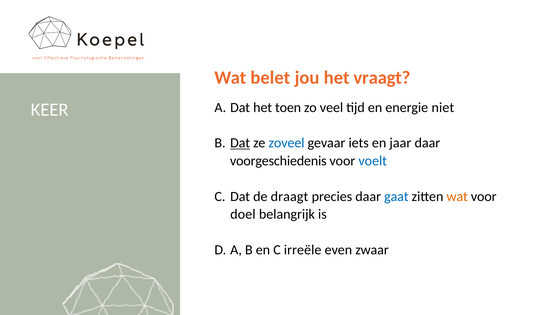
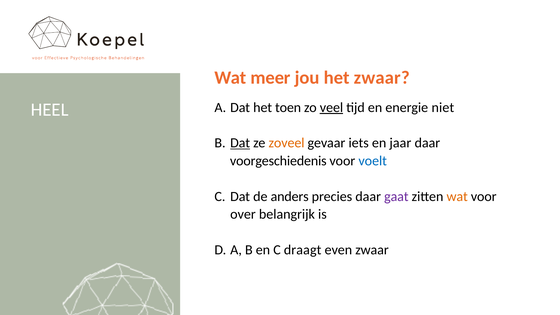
belet: belet -> meer (271, 78)
het vraagt: vraagt -> zwaar (382, 78)
veel underline: none -> present (331, 107)
KEER: KEER -> HEEL (50, 110)
zoveel colour: blue -> orange (287, 143)
draagt: draagt -> anders (290, 196)
gaat colour: blue -> purple (396, 196)
doel: doel -> over (243, 214)
irreële: irreële -> draagt (303, 250)
